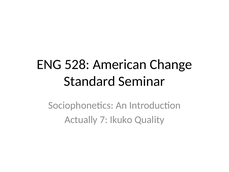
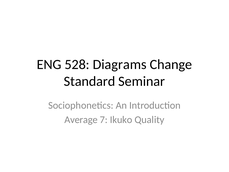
American: American -> Diagrams (120, 64)
Actually: Actually -> Average (81, 120)
